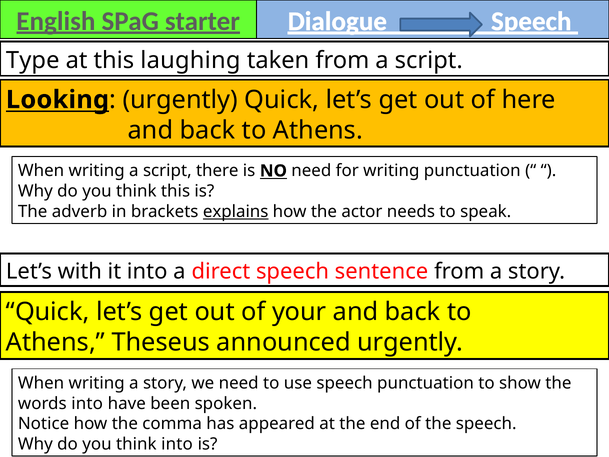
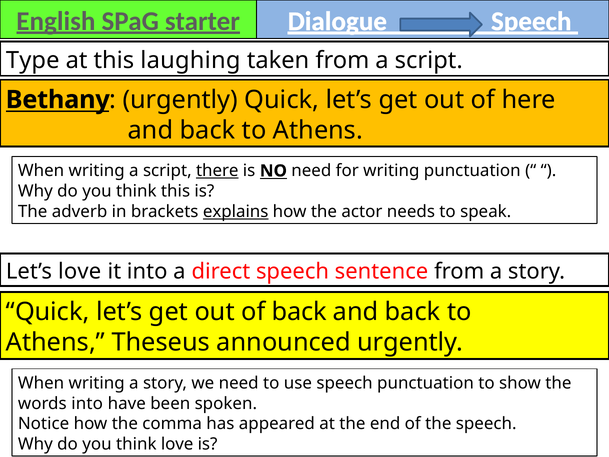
Looking: Looking -> Bethany (58, 100)
there underline: none -> present (217, 171)
Let’s with: with -> love (80, 271)
of your: your -> back (299, 312)
think into: into -> love (177, 444)
